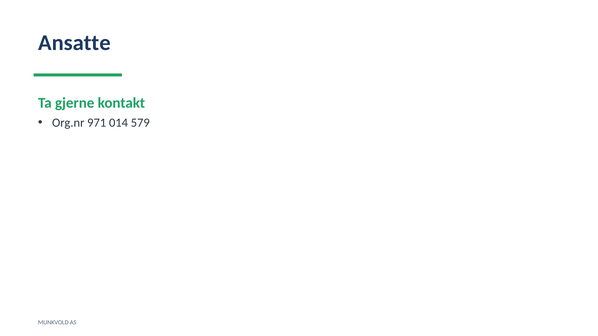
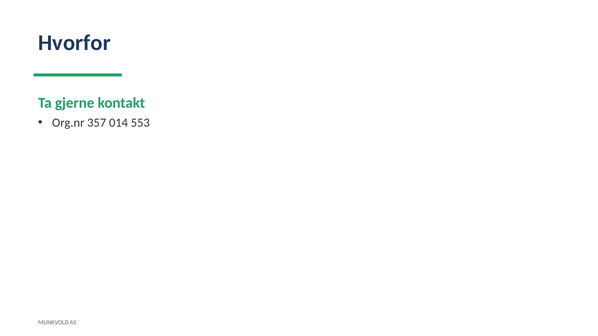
Ansatte: Ansatte -> Hvorfor (74, 43)
971: 971 -> 357 (97, 123)
579: 579 -> 553 (140, 123)
